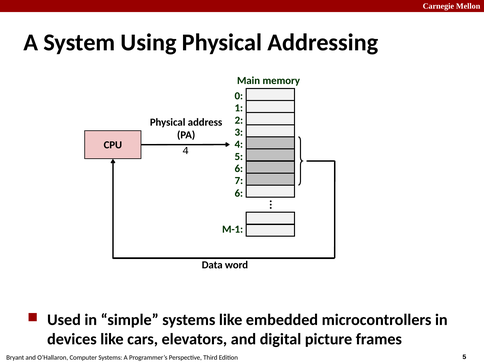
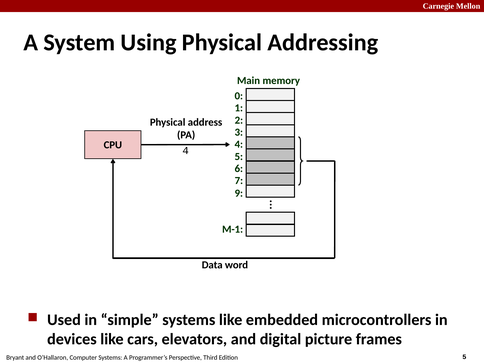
6: 6 -> 9 (239, 193)
